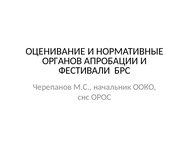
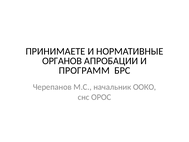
ОЦЕНИВАНИЕ: ОЦЕНИВАНИЕ -> ПРИНИМАЕТЕ (55, 51)
ФЕСТИВАЛИ: ФЕСТИВАЛИ -> ПРОГРАММ (84, 70)
